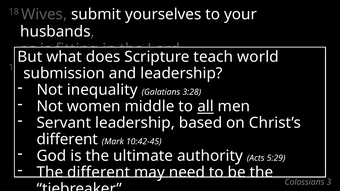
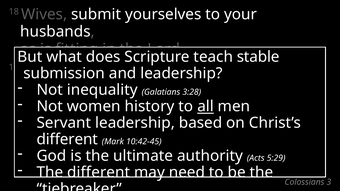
world: world -> stable (258, 57)
middle: middle -> history (150, 106)
